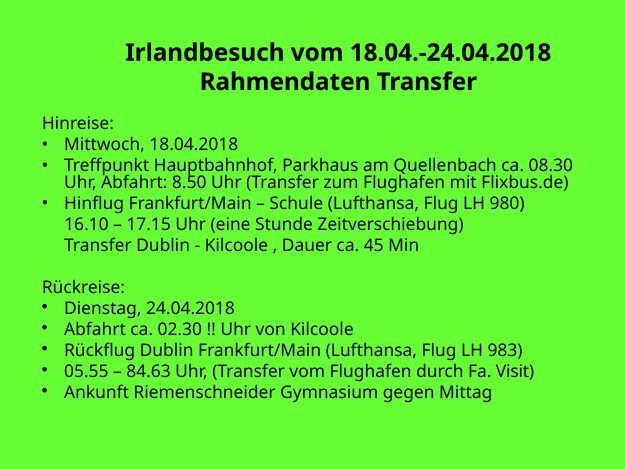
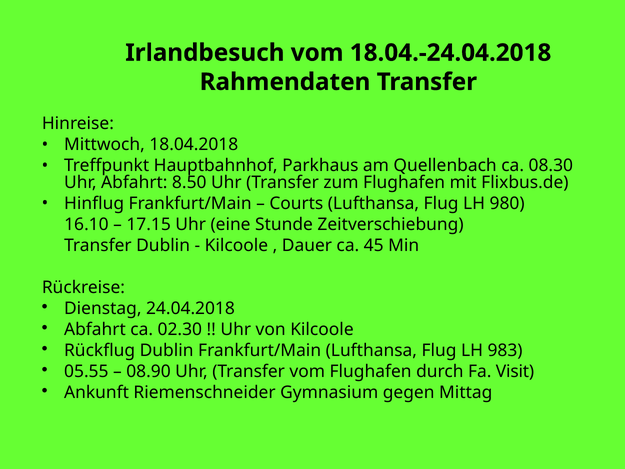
Schule: Schule -> Courts (296, 203)
84.63: 84.63 -> 08.90 (148, 371)
